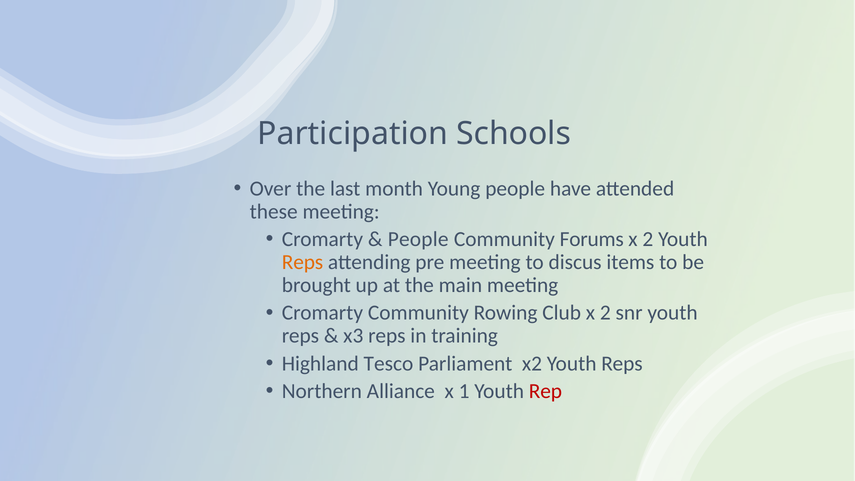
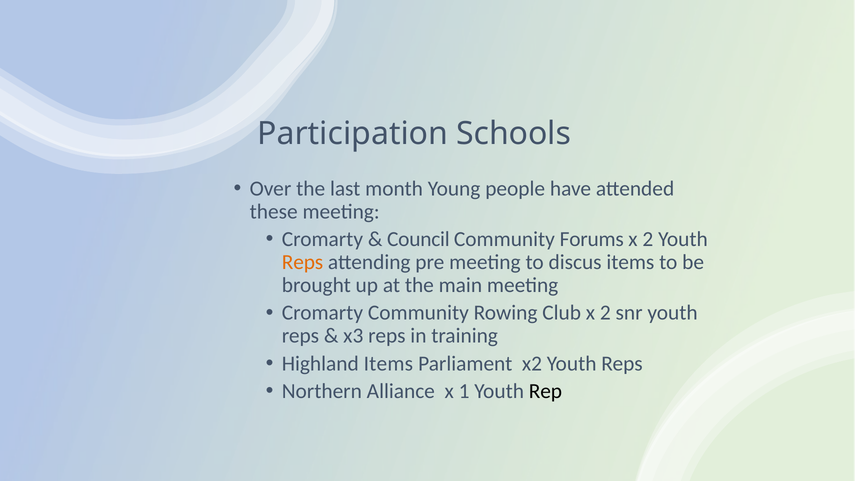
People: People -> Council (418, 239)
Highland Tesco: Tesco -> Items (388, 363)
Rep colour: red -> black (545, 391)
